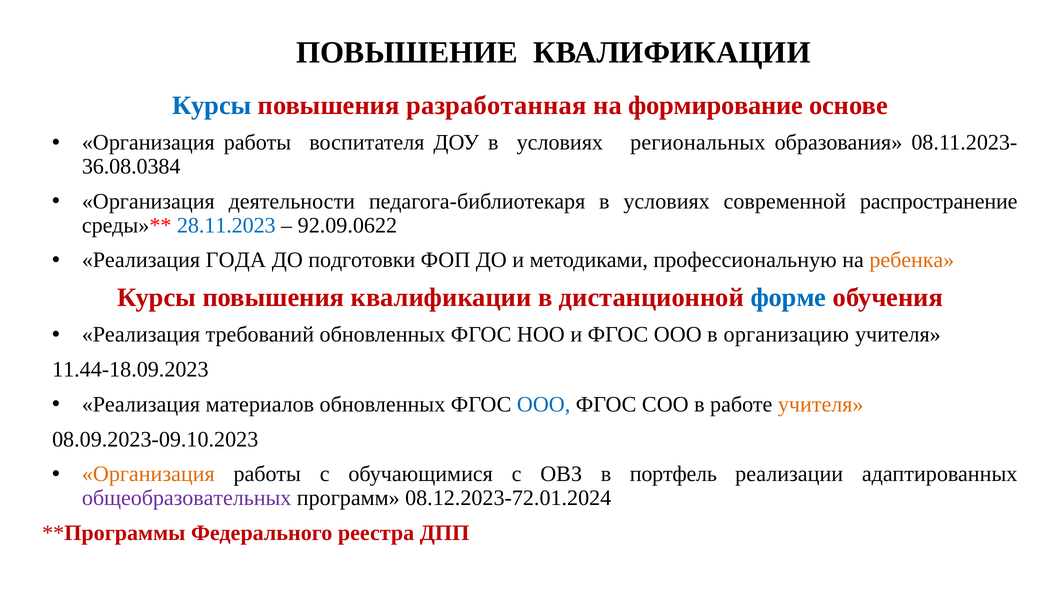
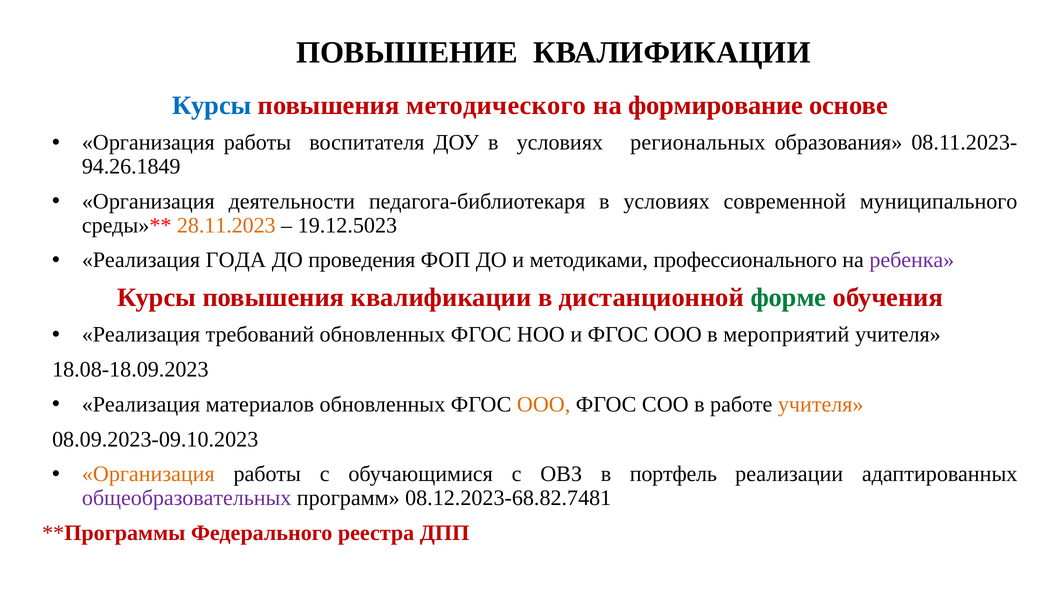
разработанная: разработанная -> методического (496, 105)
36.08.0384: 36.08.0384 -> 94.26.1849 (131, 166)
распространение: распространение -> муниципального (939, 201)
28.11.2023 colour: blue -> orange (226, 225)
92.09.0622: 92.09.0622 -> 19.12.5023 (347, 225)
подготовки: подготовки -> проведения (362, 260)
профессиональную: профессиональную -> профессионального (745, 260)
ребенка colour: orange -> purple (912, 260)
форме colour: blue -> green (788, 297)
организацию: организацию -> мероприятий (786, 334)
11.44-18.09.2023: 11.44-18.09.2023 -> 18.08-18.09.2023 (130, 369)
ООО colour: blue -> orange (544, 404)
08.12.2023-72.01.2024: 08.12.2023-72.01.2024 -> 08.12.2023-68.82.7481 (508, 498)
